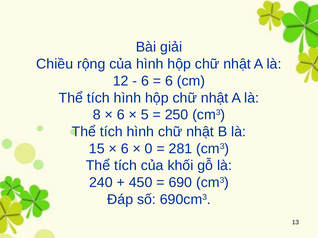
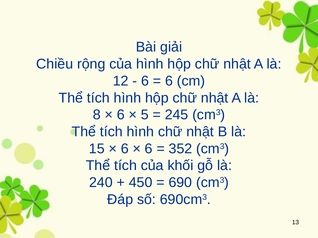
250: 250 -> 245 (177, 115)
0: 0 -> 6 (149, 149)
281: 281 -> 352 (180, 149)
